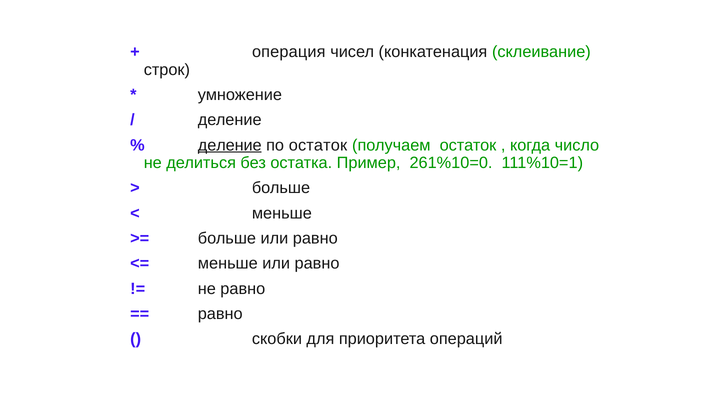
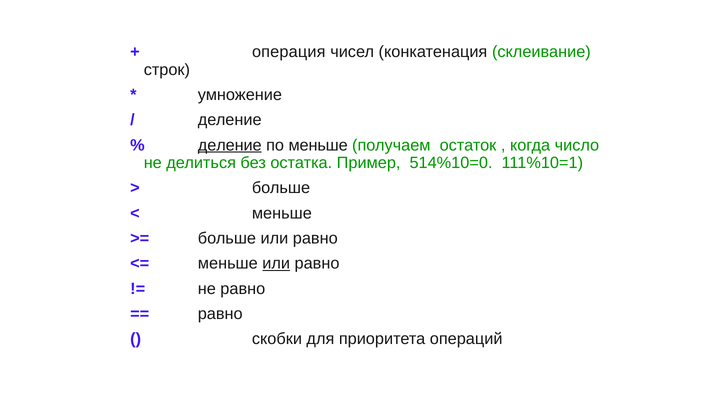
по остаток: остаток -> меньше (318, 145)
261%10=0: 261%10=0 -> 514%10=0 (451, 163)
или underline: none -> present (276, 263)
